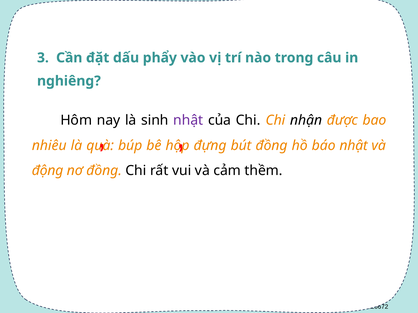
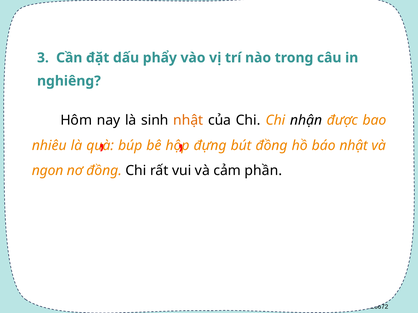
nhật colour: purple -> orange (188, 121)
động: động -> ngon (48, 171)
thềm: thềm -> phần (263, 171)
